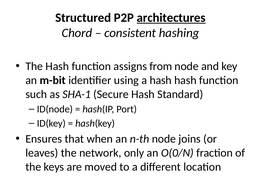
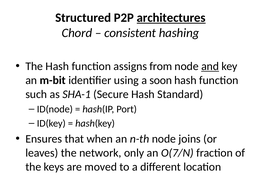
and underline: none -> present (210, 66)
a hash: hash -> soon (161, 80)
O(0/N: O(0/N -> O(7/N (177, 153)
